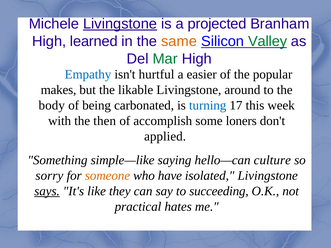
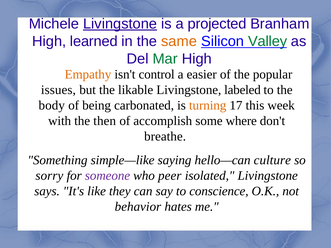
Empathy colour: blue -> orange (88, 74)
hurtful: hurtful -> control (157, 74)
makes: makes -> issues (58, 90)
around: around -> labeled (242, 90)
turning colour: blue -> orange (208, 105)
loners: loners -> where (241, 121)
applied: applied -> breathe (165, 136)
someone colour: orange -> purple (108, 176)
have: have -> peer (170, 176)
says underline: present -> none (47, 191)
succeeding: succeeding -> conscience (219, 191)
practical: practical -> behavior (138, 207)
